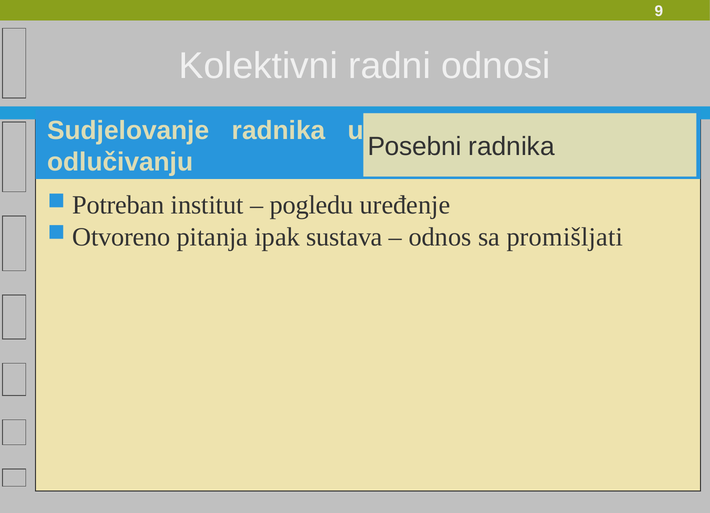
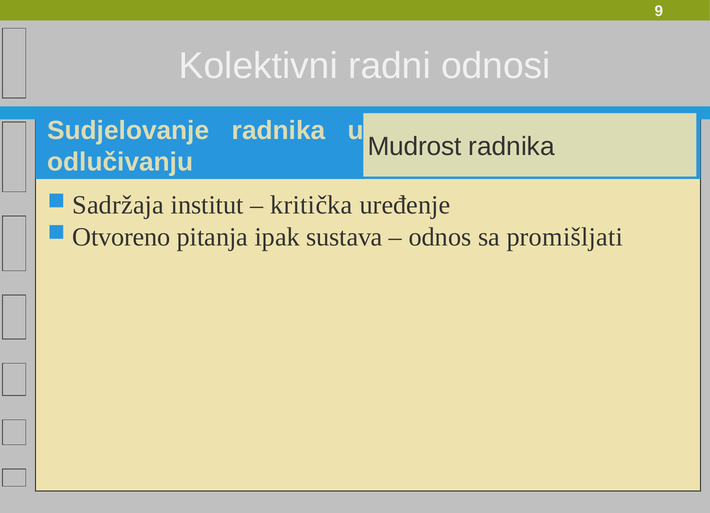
Posebni: Posebni -> Mudrost (415, 146)
Potreban: Potreban -> Sadržaja (118, 205)
pogledu: pogledu -> kritička (311, 205)
